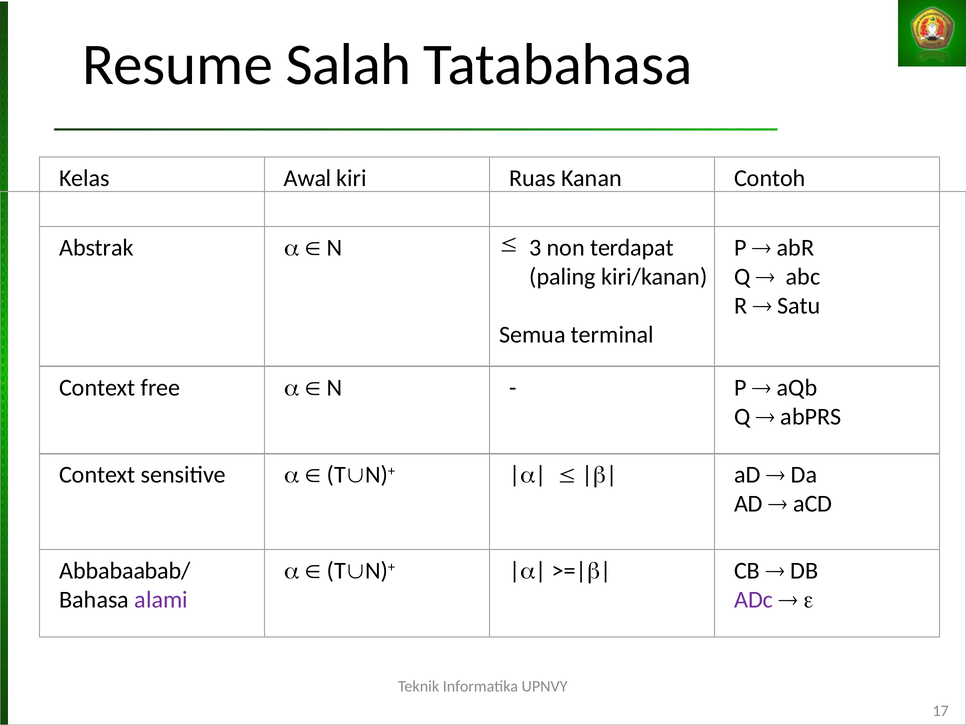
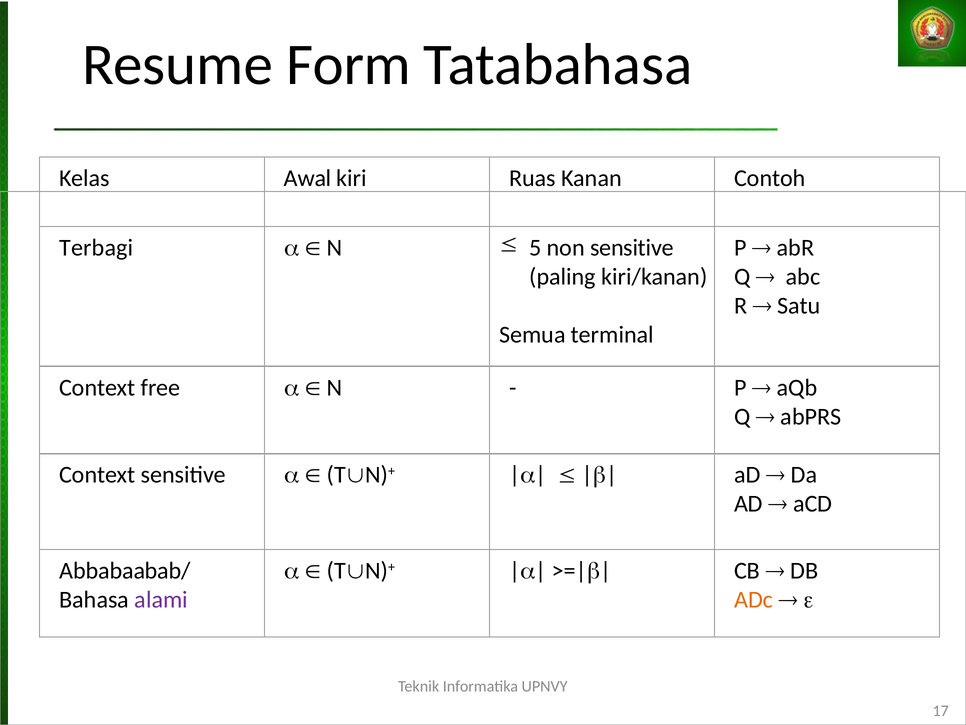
Salah: Salah -> Form (348, 64)
Abstrak: Abstrak -> Terbagi (96, 248)
3: 3 -> 5 (535, 248)
non terdapat: terdapat -> sensitive (632, 248)
ADc colour: purple -> orange (754, 599)
